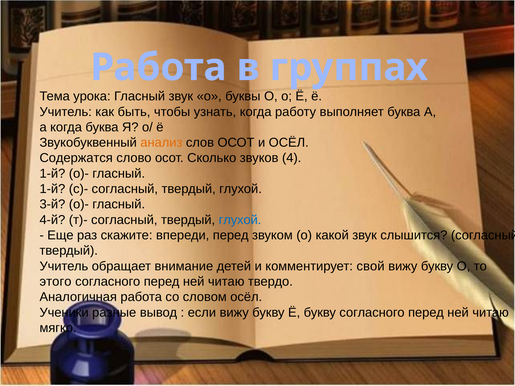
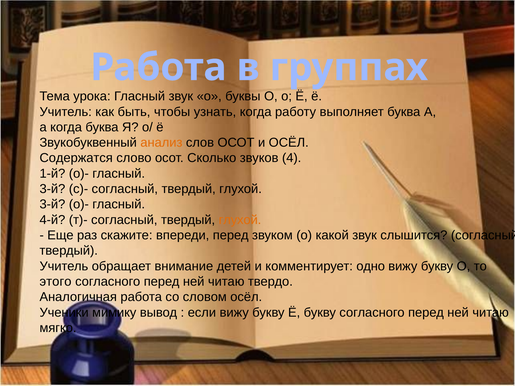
1-й: 1-й -> 3-й (52, 189)
глухой colour: blue -> orange (240, 220)
свой: свой -> одно (371, 266)
разные: разные -> мимику (114, 313)
